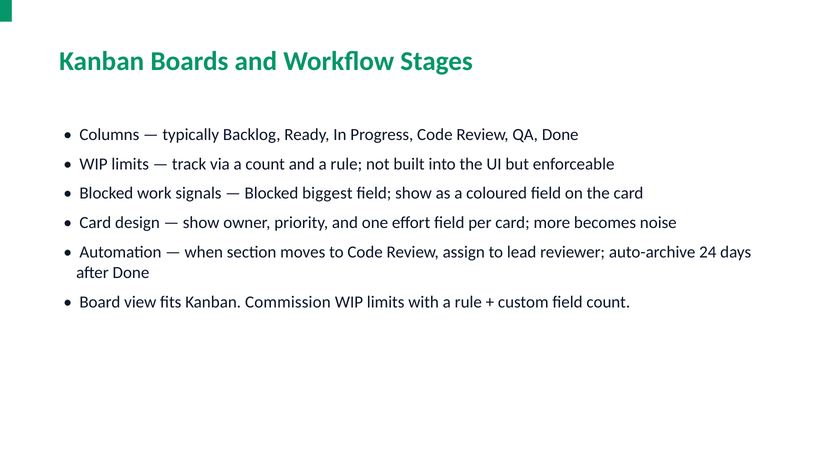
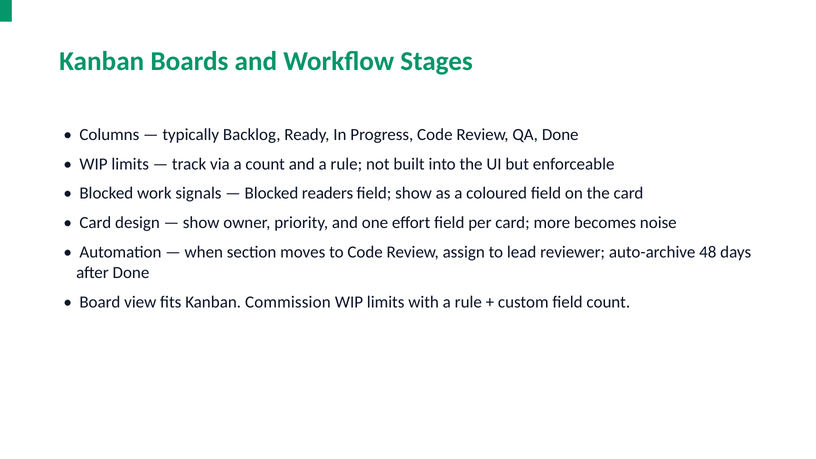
biggest: biggest -> readers (328, 193)
24: 24 -> 48 (708, 252)
